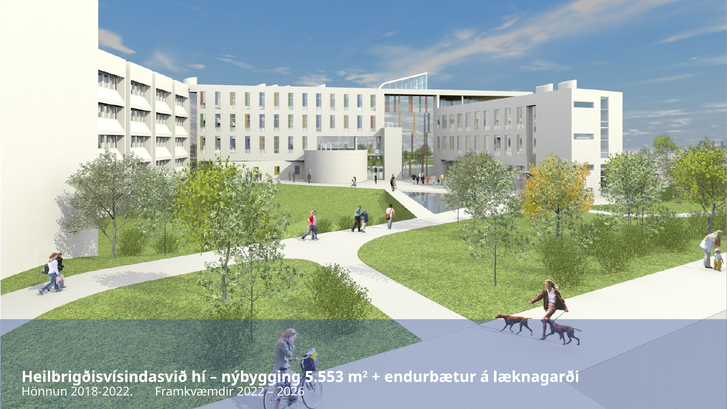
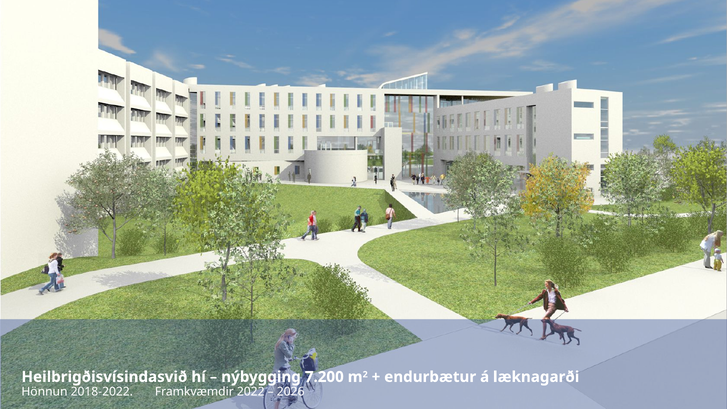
5.553: 5.553 -> 7.200 (324, 377)
